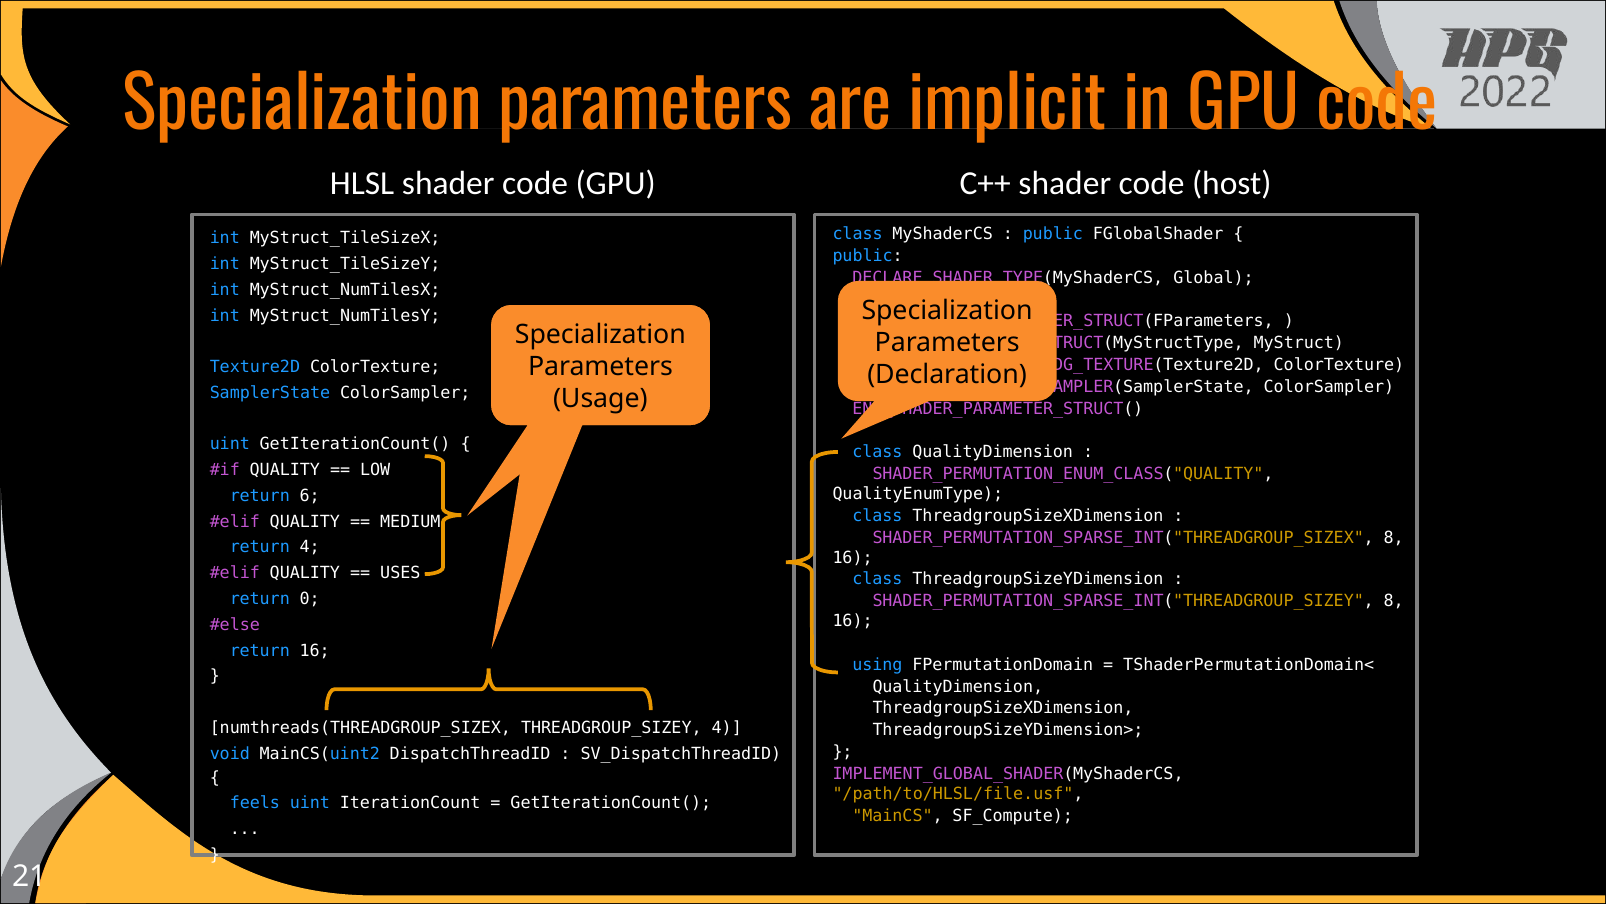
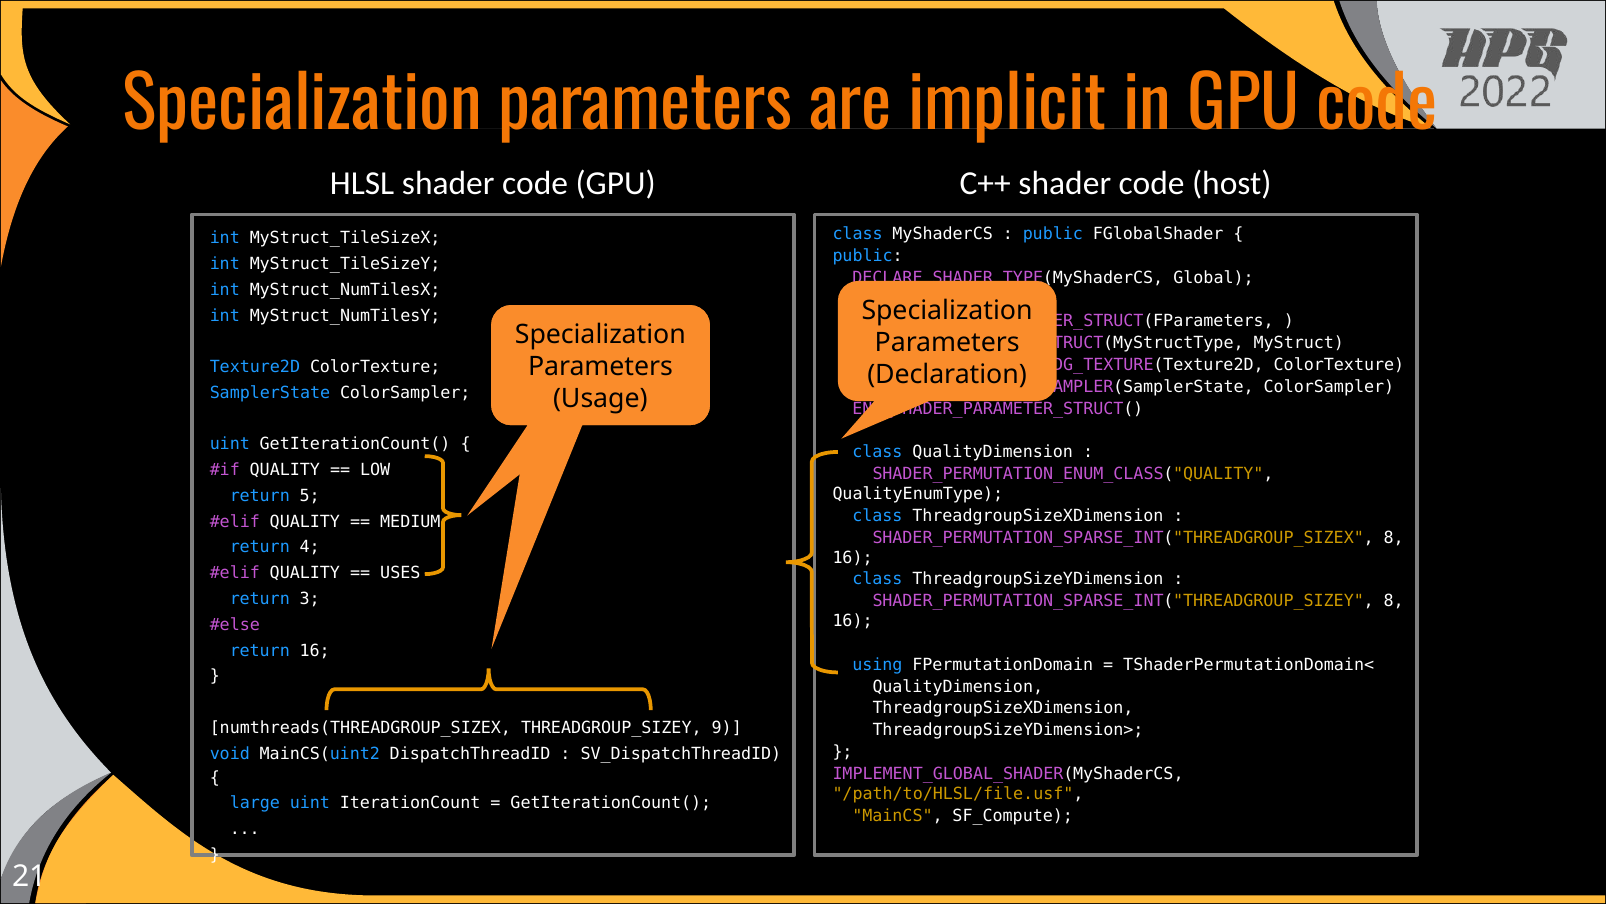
6: 6 -> 5 (310, 496)
0: 0 -> 3 (310, 599)
THREADGROUP_SIZEY 4: 4 -> 9 (727, 727)
feels: feels -> large (255, 803)
